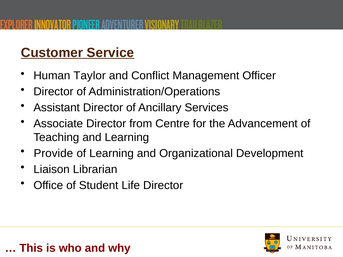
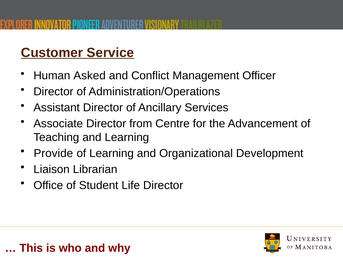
Taylor: Taylor -> Asked (90, 76)
